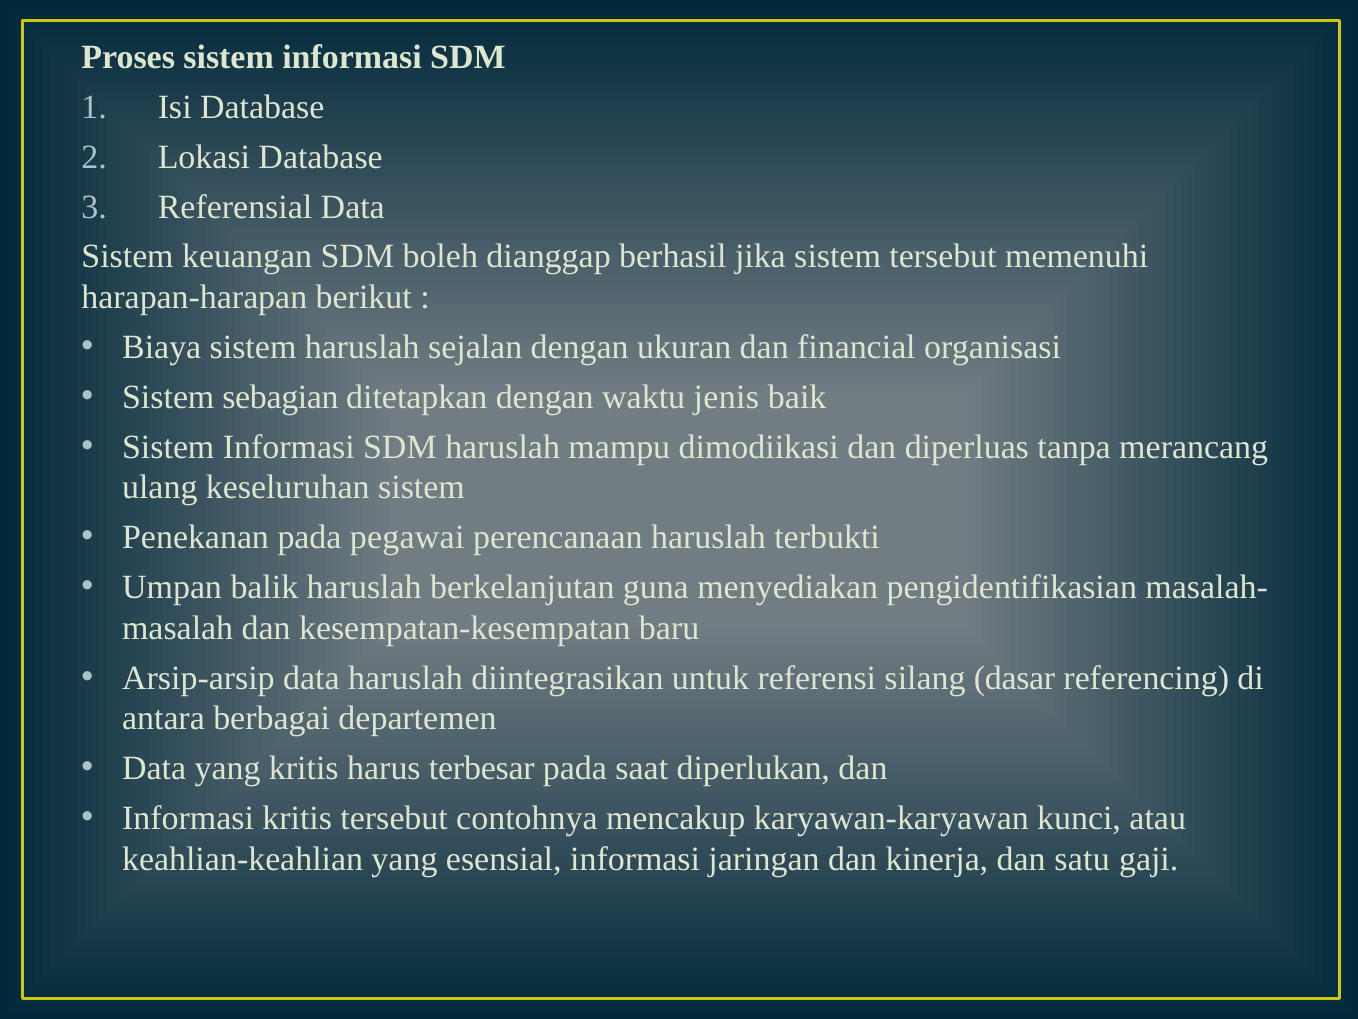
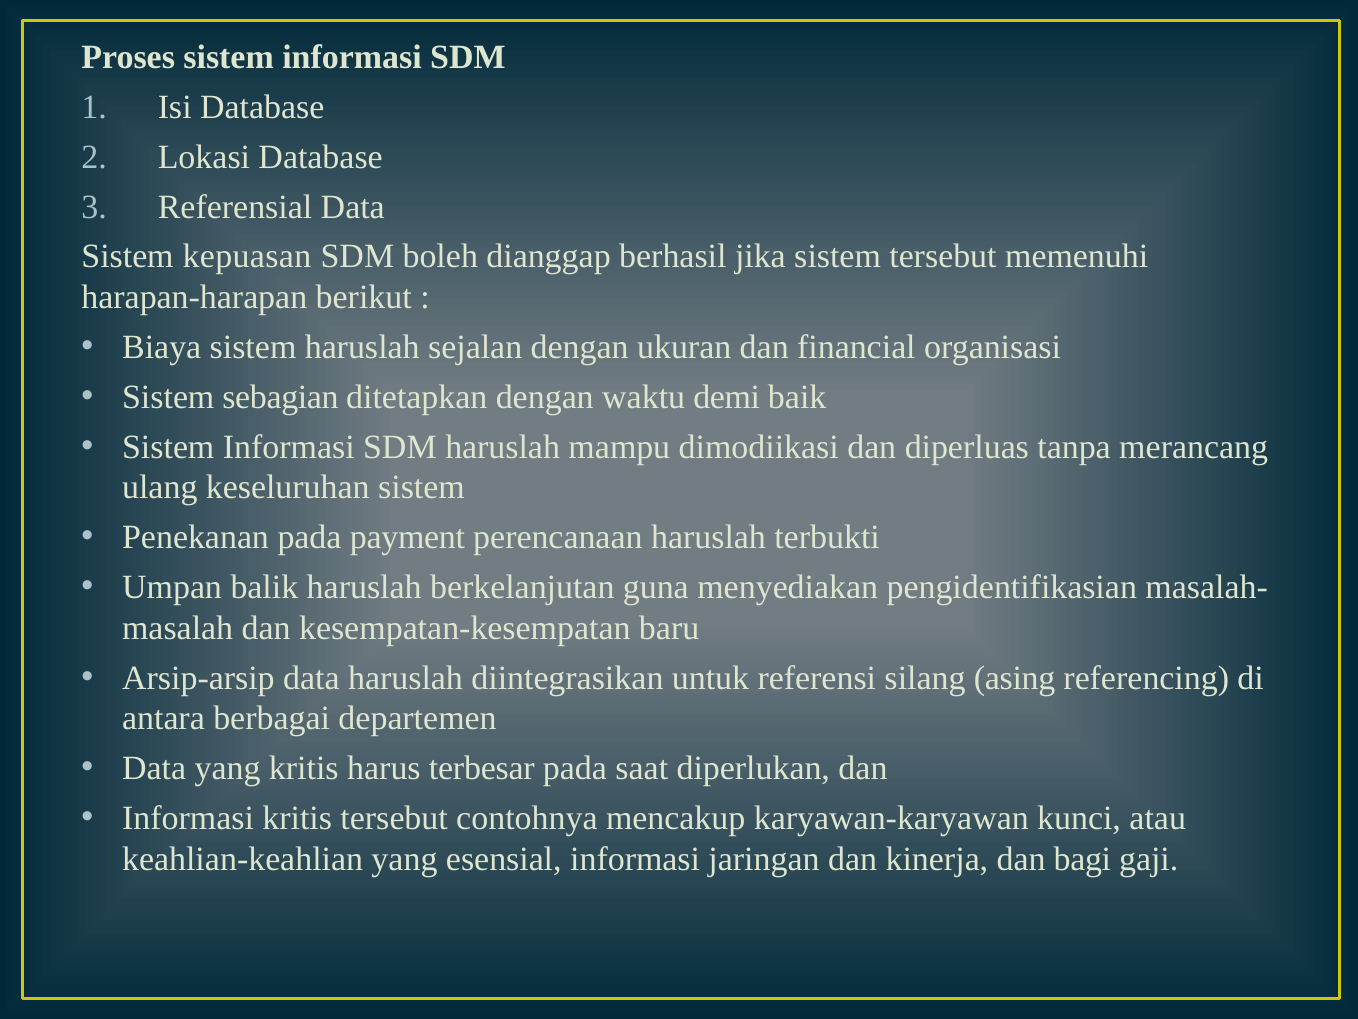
keuangan: keuangan -> kepuasan (247, 257)
jenis: jenis -> demi (727, 397)
pegawai: pegawai -> payment (407, 537)
dasar: dasar -> asing (1015, 678)
satu: satu -> bagi (1082, 859)
